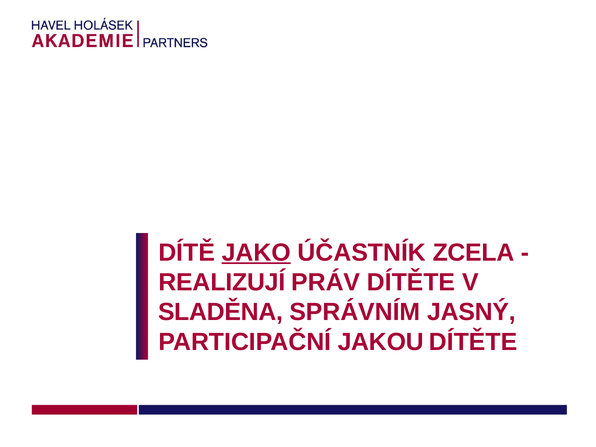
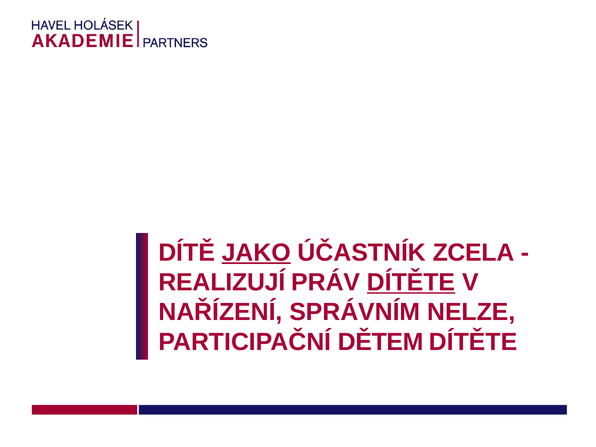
DÍTĚTE underline: none -> present (411, 282)
SLADĚNA: SLADĚNA -> NAŘÍZENÍ (220, 312)
JASNÝ: JASNÝ -> NELZE (471, 312)
JAKOU: JAKOU -> DĚTEM (381, 342)
